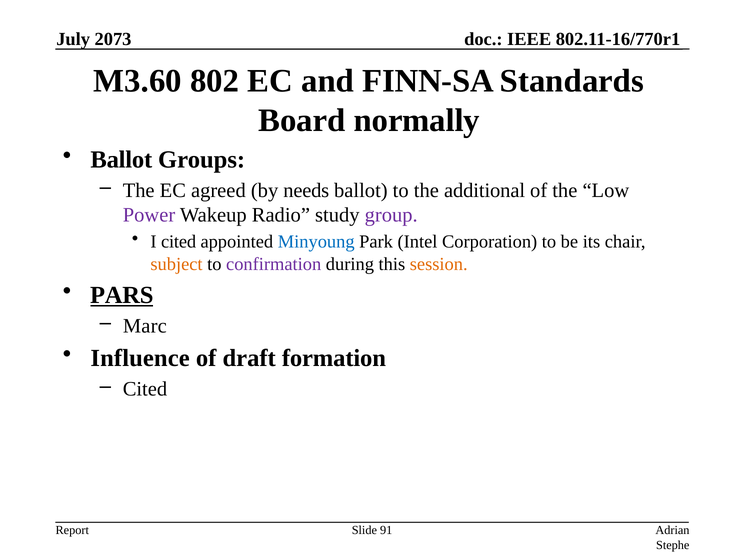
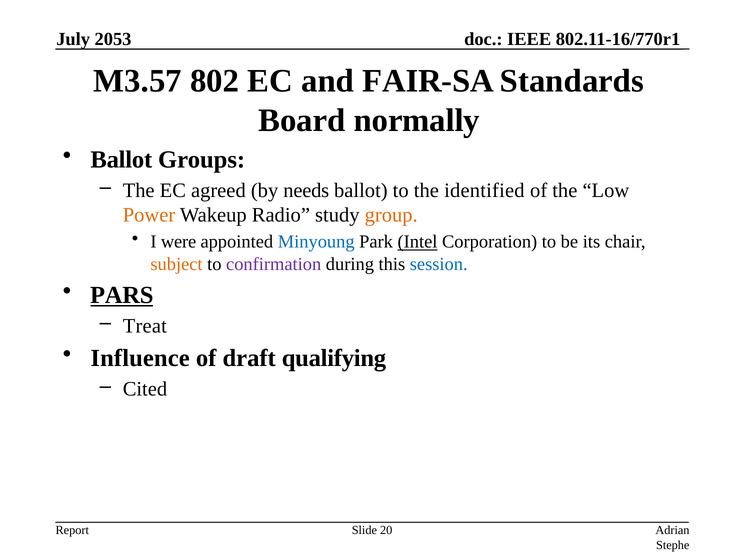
2073: 2073 -> 2053 (113, 39)
M3.60: M3.60 -> M3.57 (138, 81)
FINN-SA: FINN-SA -> FAIR-SA (428, 81)
additional: additional -> identified (484, 191)
Power colour: purple -> orange (149, 215)
group colour: purple -> orange (391, 215)
I cited: cited -> were (179, 242)
Intel underline: none -> present (418, 242)
session colour: orange -> blue (439, 264)
Marc: Marc -> Treat (145, 326)
formation: formation -> qualifying (334, 359)
91: 91 -> 20 (386, 531)
